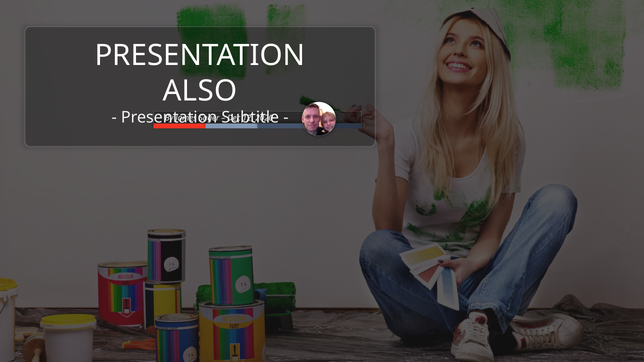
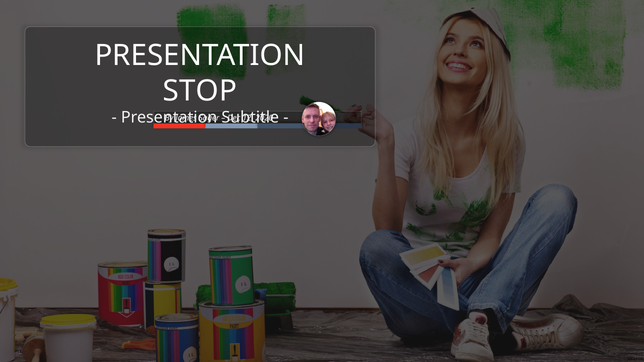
ALSO: ALSO -> STOP (200, 91)
